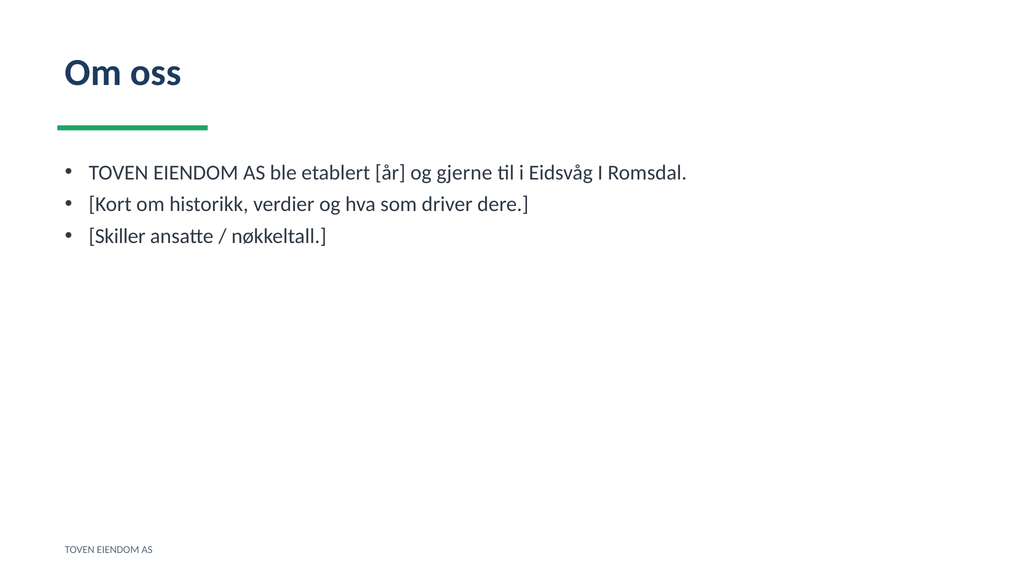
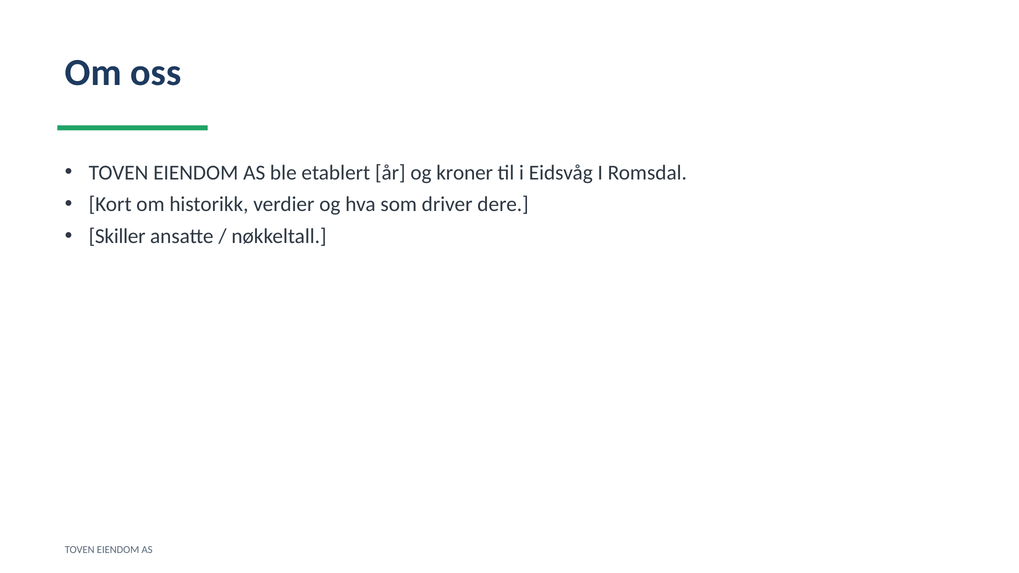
gjerne: gjerne -> kroner (465, 173)
